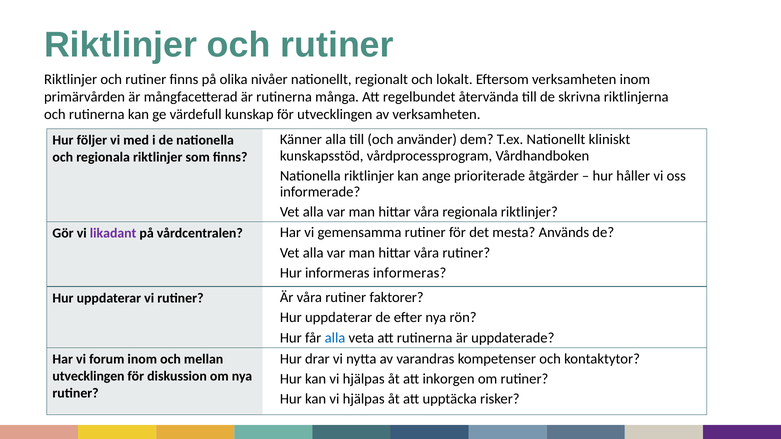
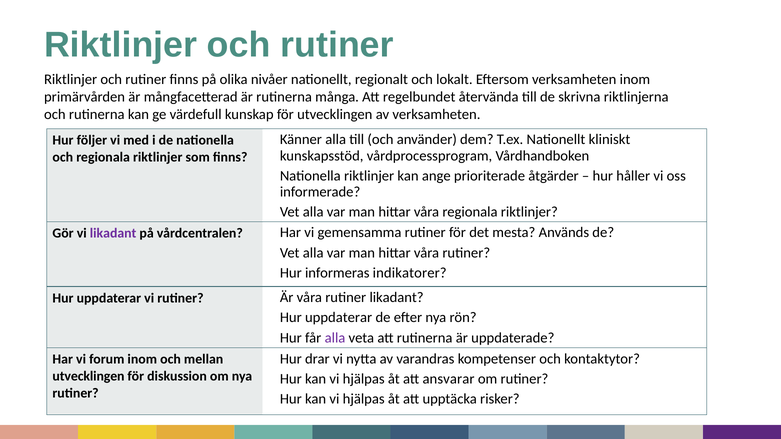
informeras informeras: informeras -> indikatorer (410, 273)
rutiner faktorer: faktorer -> likadant (397, 298)
alla colour: blue -> purple (335, 338)
inkorgen: inkorgen -> ansvarar (448, 379)
